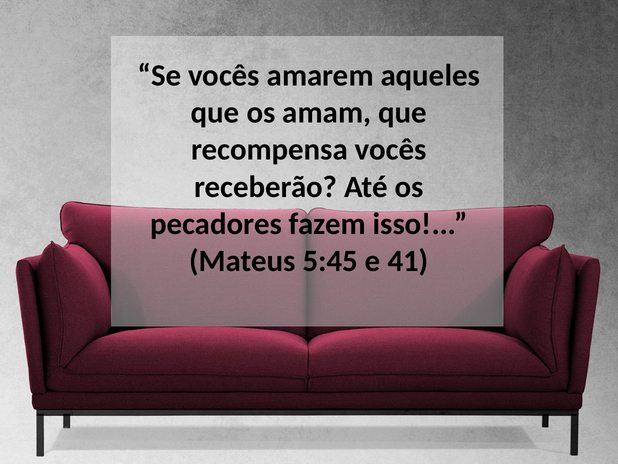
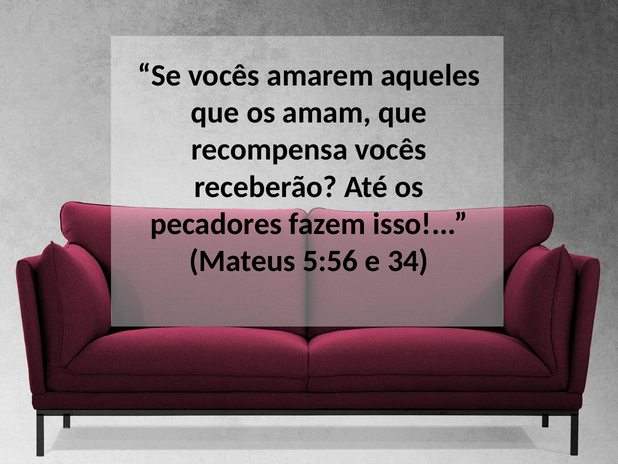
5:45: 5:45 -> 5:56 (330, 261)
41: 41 -> 34 (408, 261)
